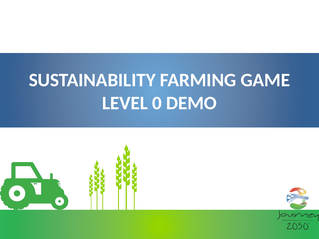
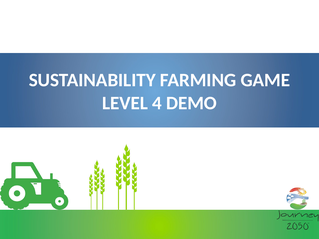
0: 0 -> 4 (157, 103)
